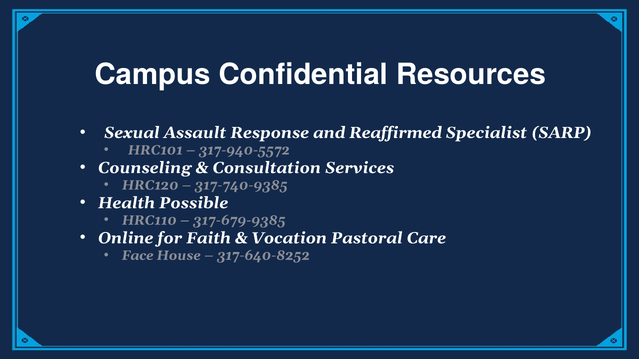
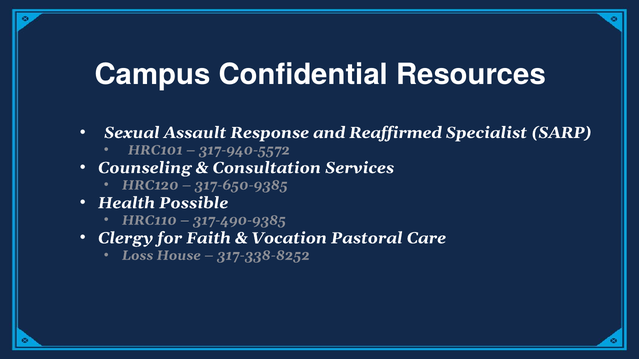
317-740-9385: 317-740-9385 -> 317-650-9385 (241, 185)
317-679-9385: 317-679-9385 -> 317-490-9385 (239, 221)
Online: Online -> Clergy (126, 238)
Face: Face -> Loss (138, 256)
317-640-8252: 317-640-8252 -> 317-338-8252 (263, 256)
